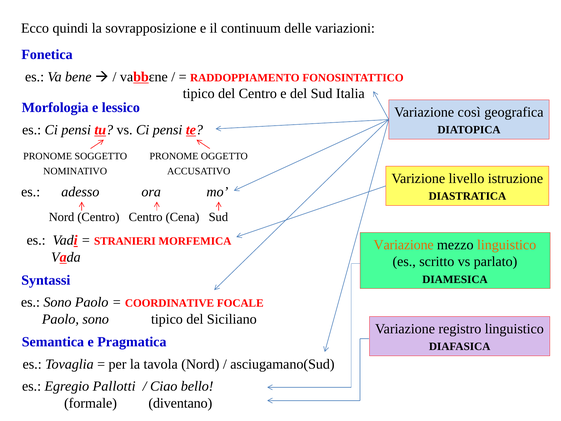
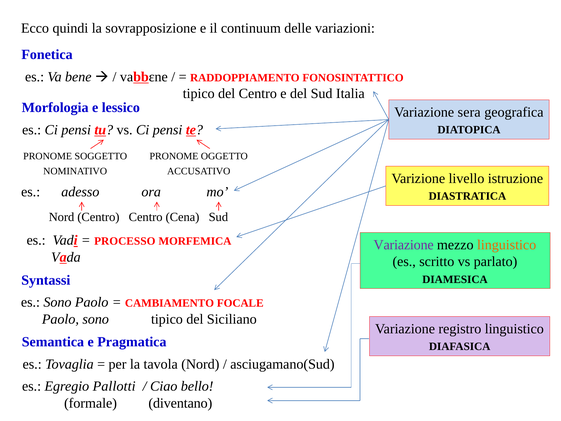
così: così -> sera (469, 112)
STRANIERI: STRANIERI -> PROCESSO (125, 241)
Variazione colour: orange -> purple (404, 245)
COORDINATIVE: COORDINATIVE -> CAMBIAMENTO (169, 303)
